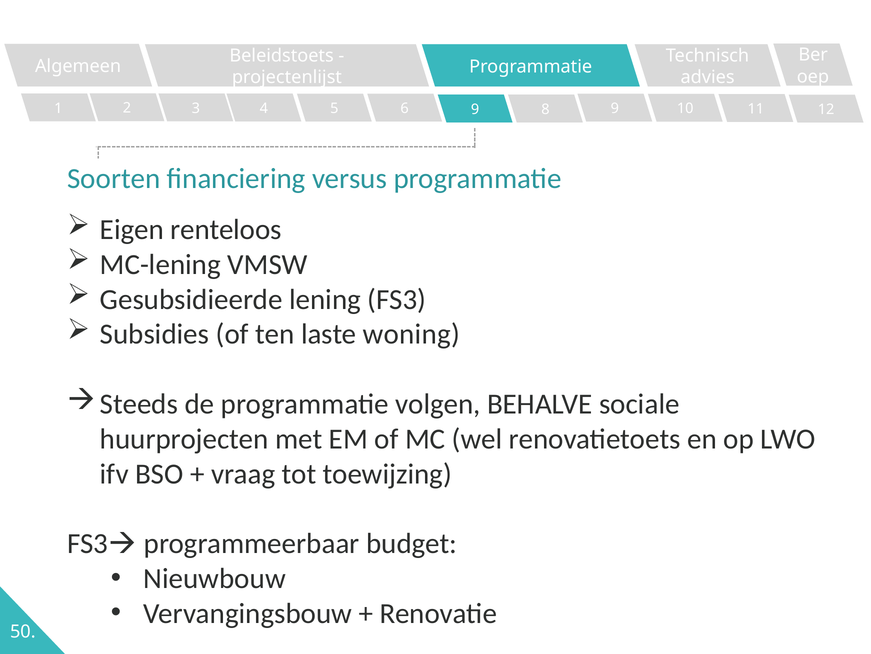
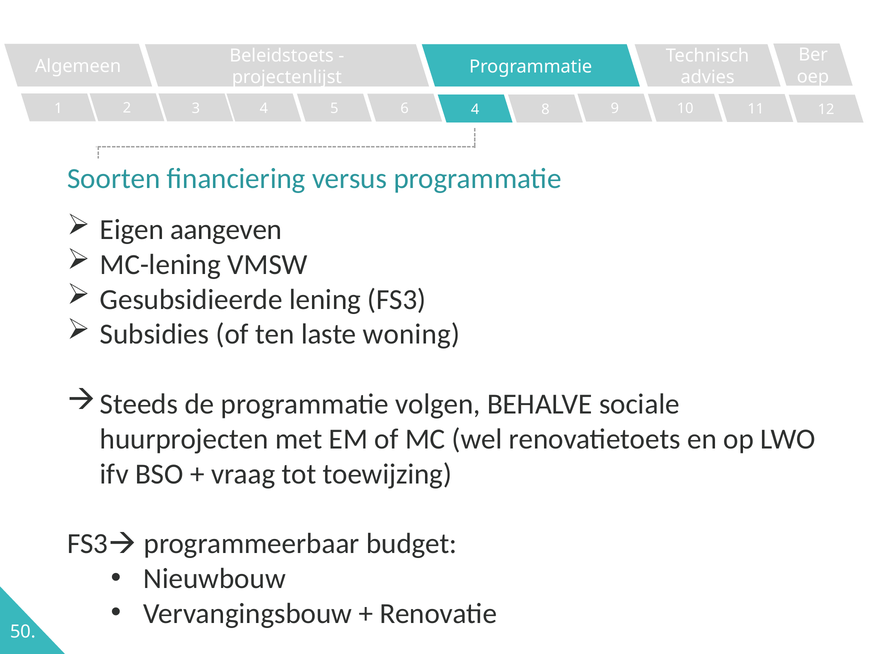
6 9: 9 -> 4 (475, 109)
renteloos: renteloos -> aangeven (226, 229)
